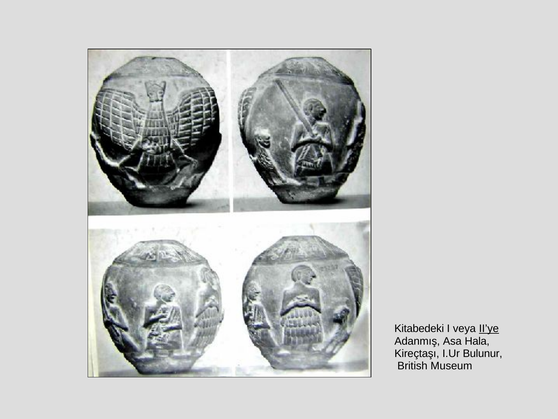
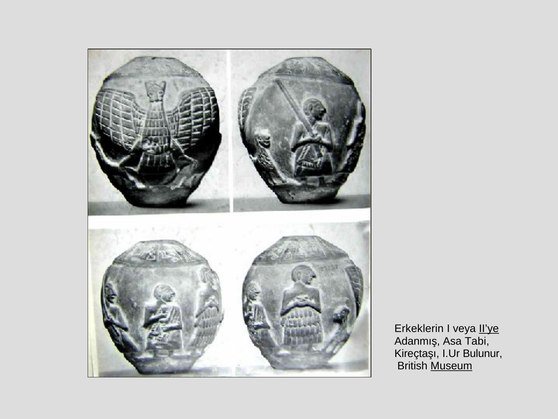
Kitabedeki: Kitabedeki -> Erkeklerin (419, 328)
Hala: Hala -> Tabi (477, 341)
Museum underline: none -> present (451, 366)
